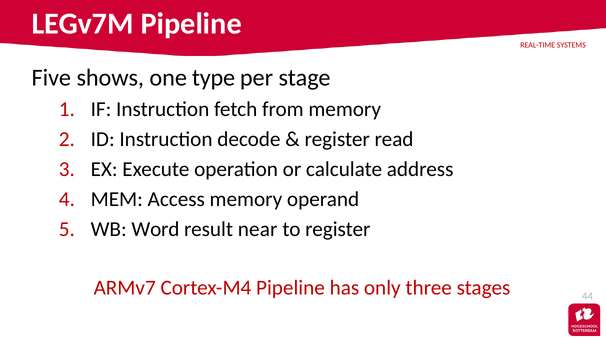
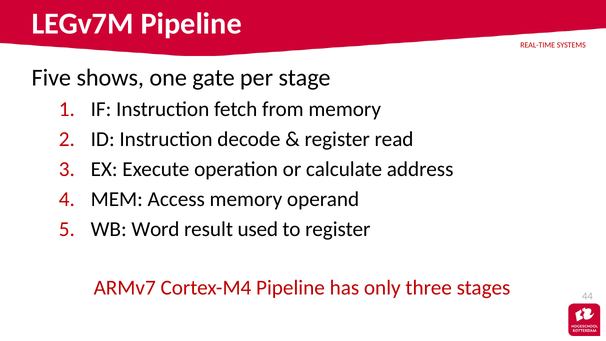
type: type -> gate (214, 78)
near: near -> used (258, 229)
